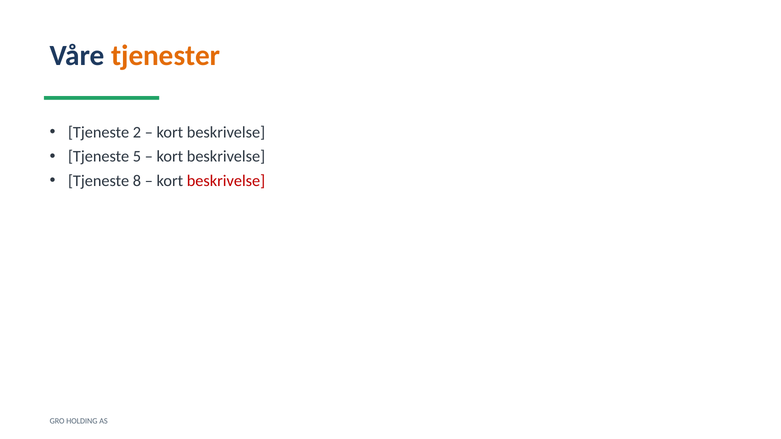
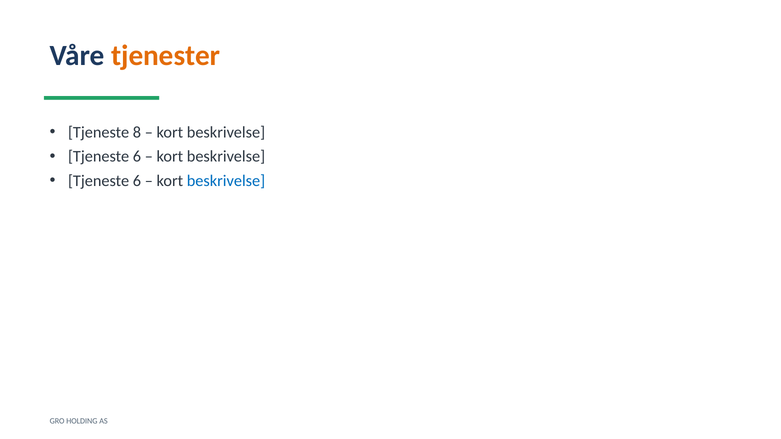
2: 2 -> 8 (137, 132)
5: 5 -> 6 (137, 157)
8: 8 -> 6 (137, 181)
beskrivelse colour: red -> blue (226, 181)
